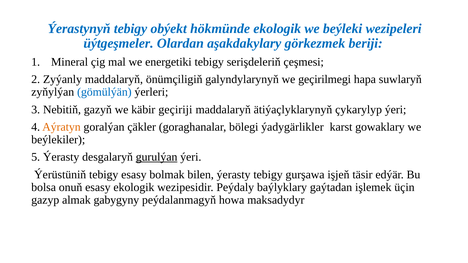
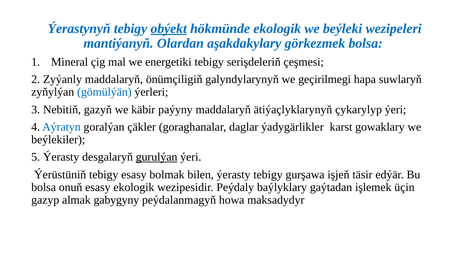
obýekt underline: none -> present (169, 29)
üýtgeşmeler: üýtgeşmeler -> mantiýanyň (118, 43)
görkezmek beriji: beriji -> bolsa (366, 43)
geçiriji: geçiriji -> paýyny (175, 110)
Aýratyn colour: orange -> blue (61, 127)
bölegi: bölegi -> daglar (244, 127)
